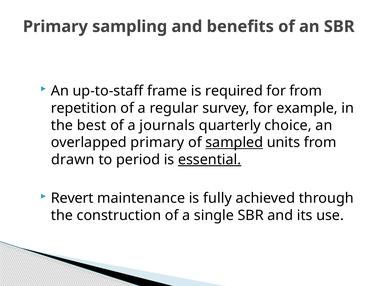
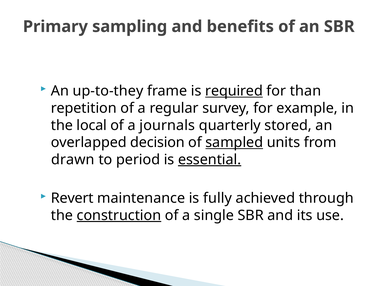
up-to-staff: up-to-staff -> up-to-they (108, 91)
required underline: none -> present (234, 91)
for from: from -> than (306, 91)
best: best -> local (92, 126)
choice: choice -> stored (288, 126)
overlapped primary: primary -> decision (157, 143)
construction underline: none -> present (119, 216)
